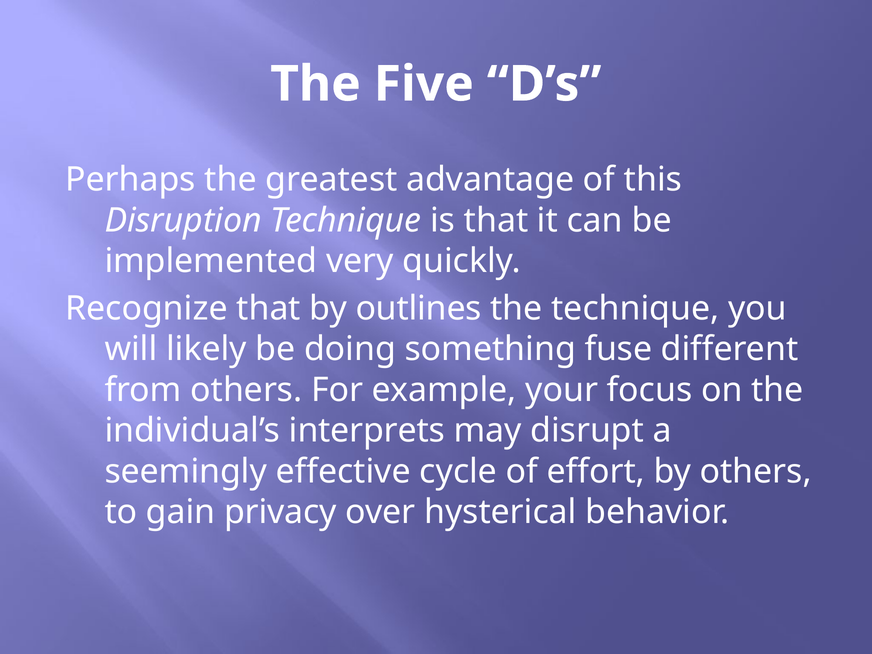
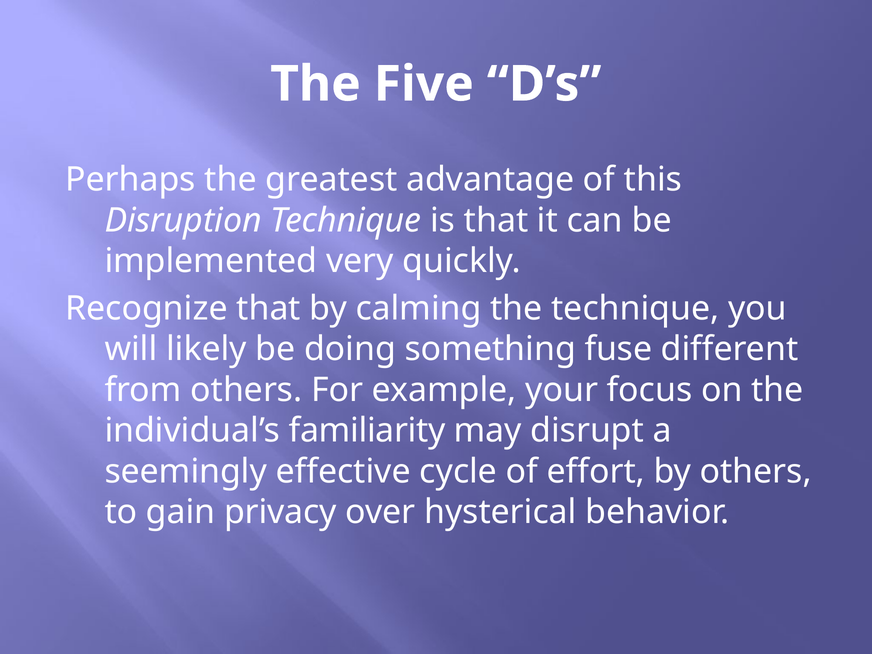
outlines: outlines -> calming (419, 309)
interprets: interprets -> familiarity (367, 431)
